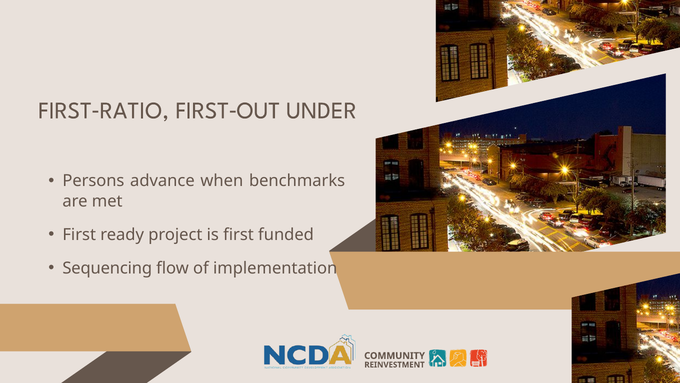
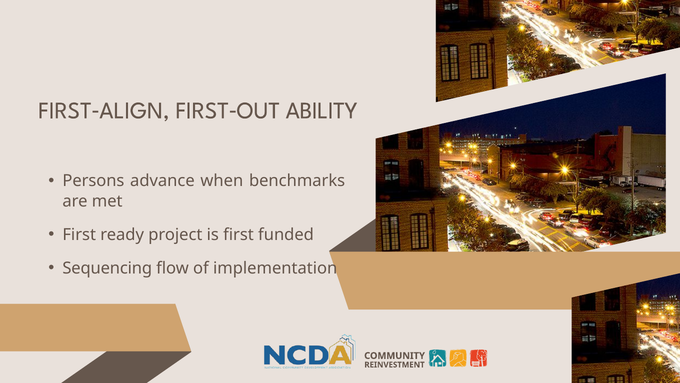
RATIO: RATIO -> ALIGN (134, 110)
UNDER: UNDER -> ABILITY (322, 110)
